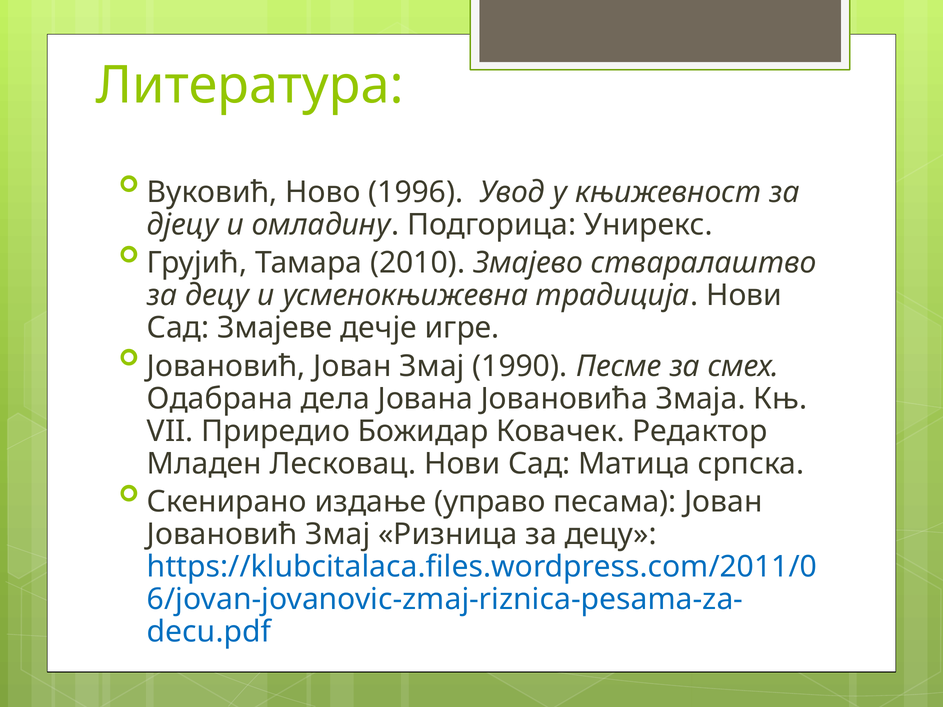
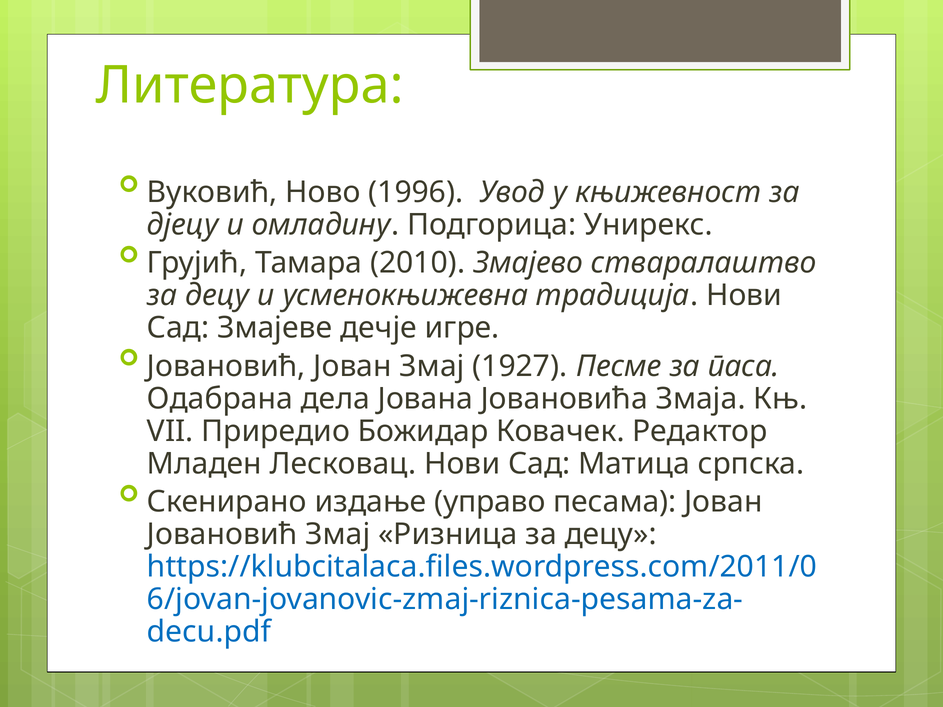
1990: 1990 -> 1927 (520, 366)
смех: смех -> паса (743, 366)
